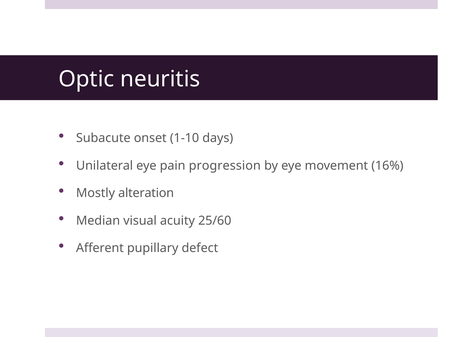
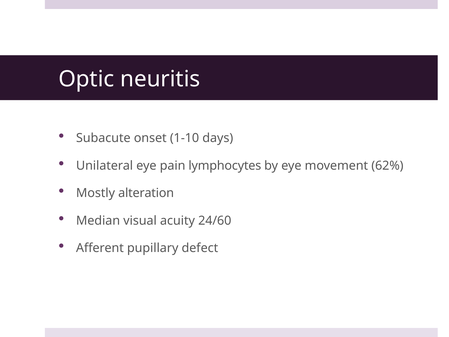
progression: progression -> lymphocytes (225, 166)
16%: 16% -> 62% (387, 166)
25/60: 25/60 -> 24/60 (215, 220)
